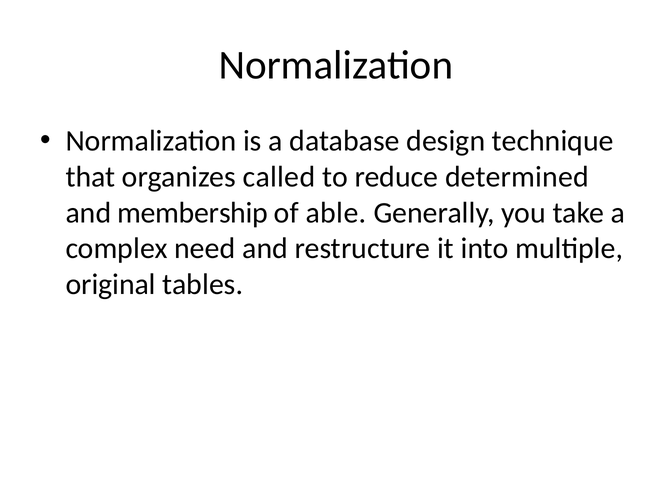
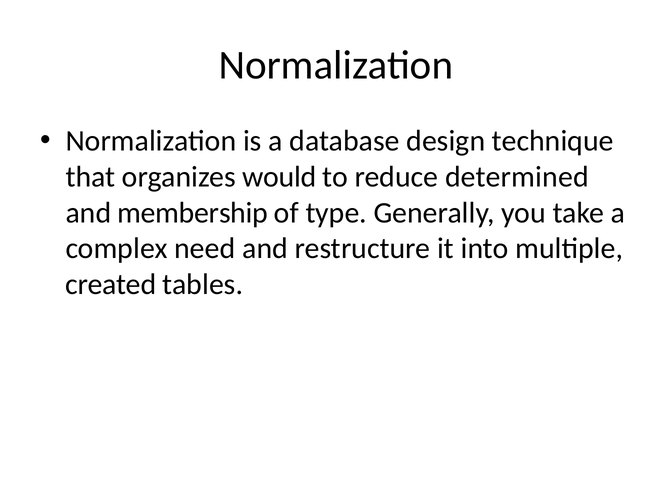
called: called -> would (279, 177)
able: able -> type (336, 213)
original: original -> created (111, 284)
